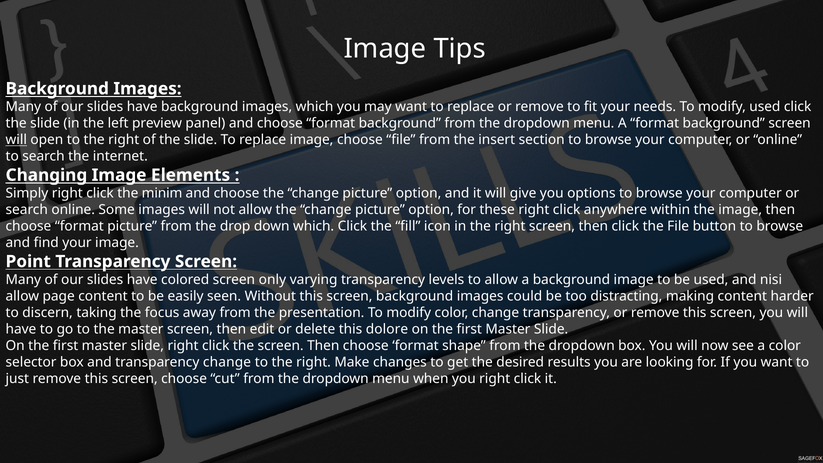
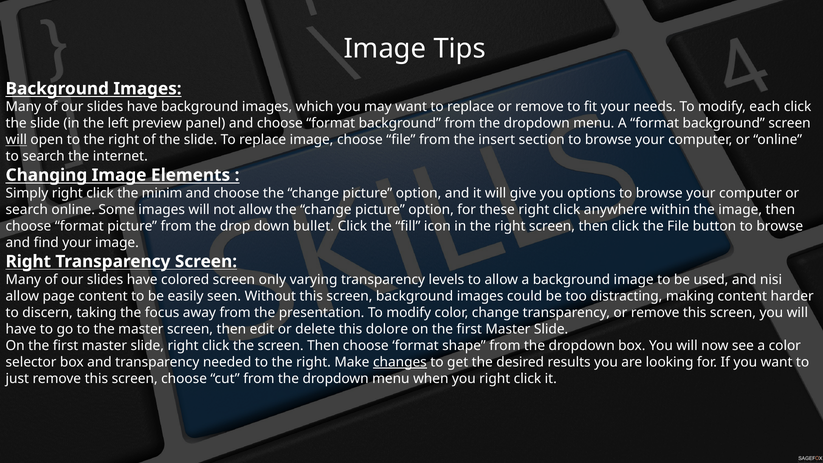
modify used: used -> each (765, 107)
down which: which -> bullet (314, 226)
Point: Point -> Right (28, 261)
transparency change: change -> needed (227, 362)
changes underline: none -> present (400, 362)
